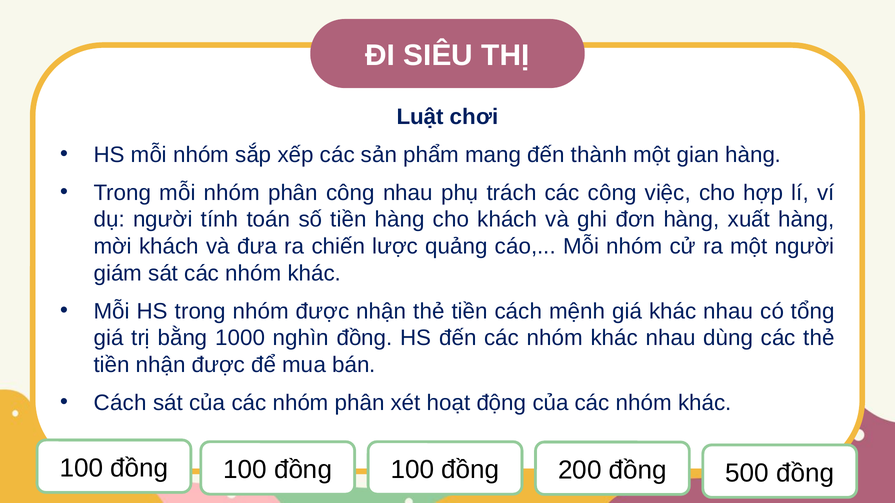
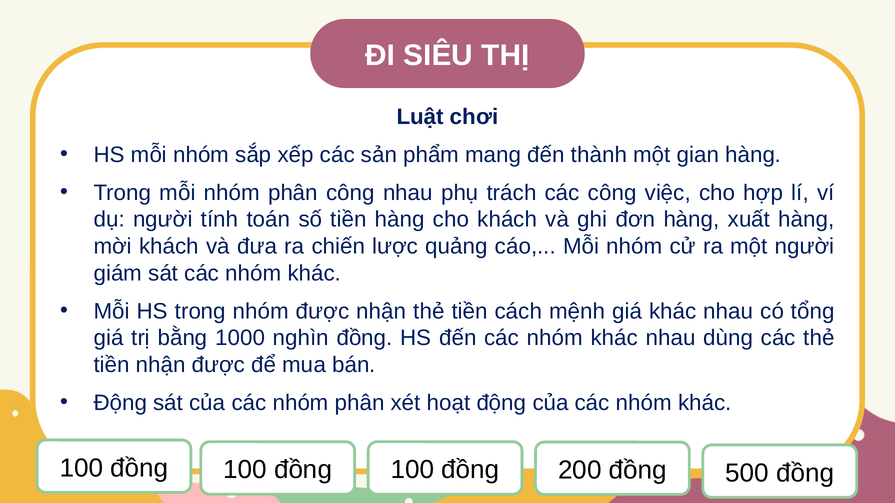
Cách: Cách -> Động (120, 403)
